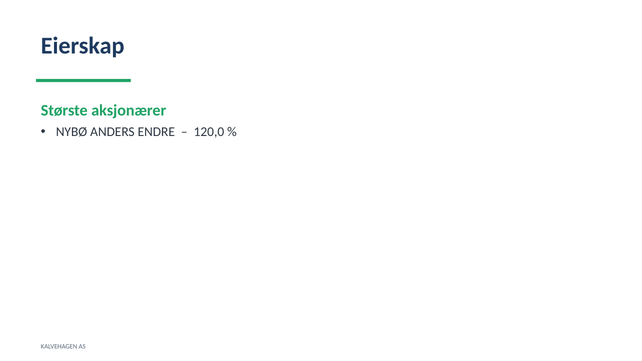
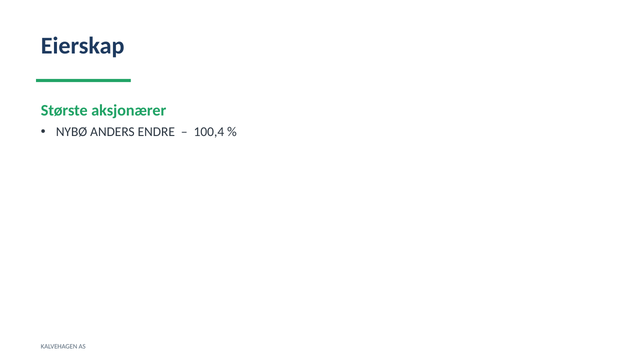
120,0: 120,0 -> 100,4 (209, 132)
